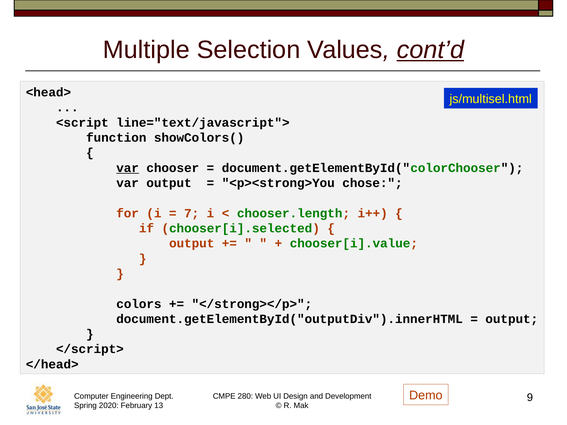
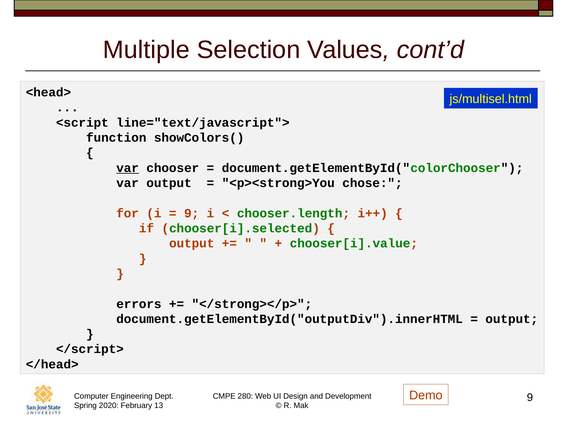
cont’d underline: present -> none (430, 50)
7: 7 -> 9 (192, 213)
colors: colors -> errors (139, 304)
